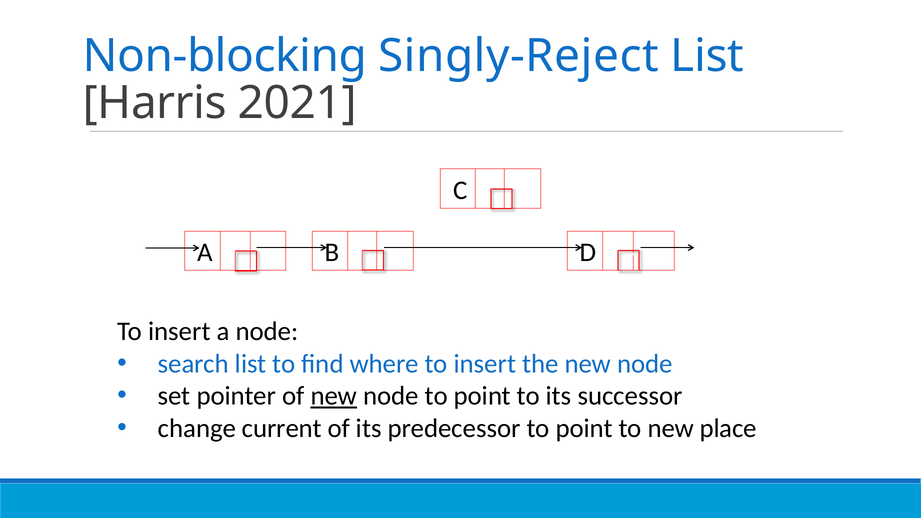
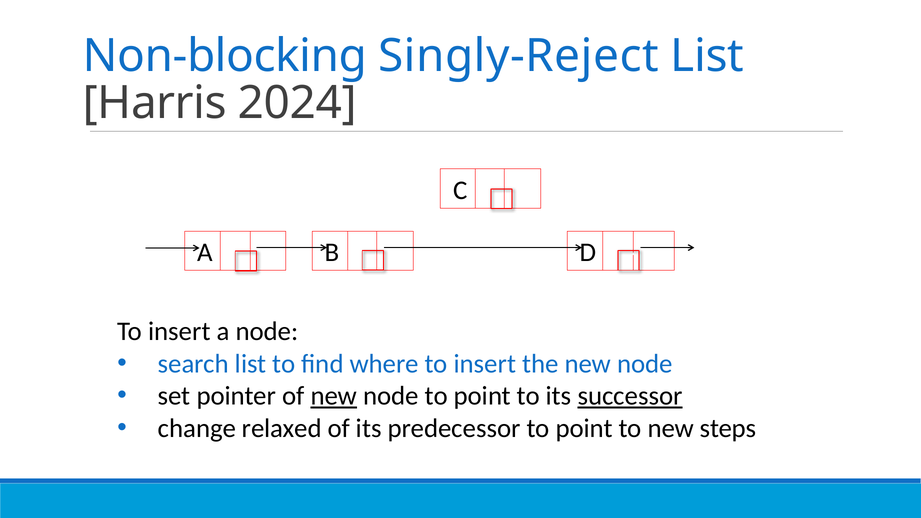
2021: 2021 -> 2024 (297, 103)
successor underline: none -> present (630, 396)
current: current -> relaxed (282, 428)
place: place -> steps (728, 428)
